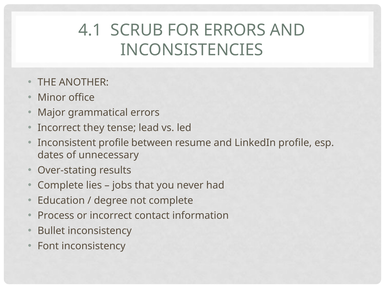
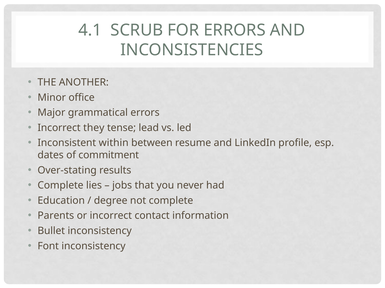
Inconsistent profile: profile -> within (114, 143)
unnecessary: unnecessary -> commitment (109, 155)
Process: Process -> Parents (56, 216)
